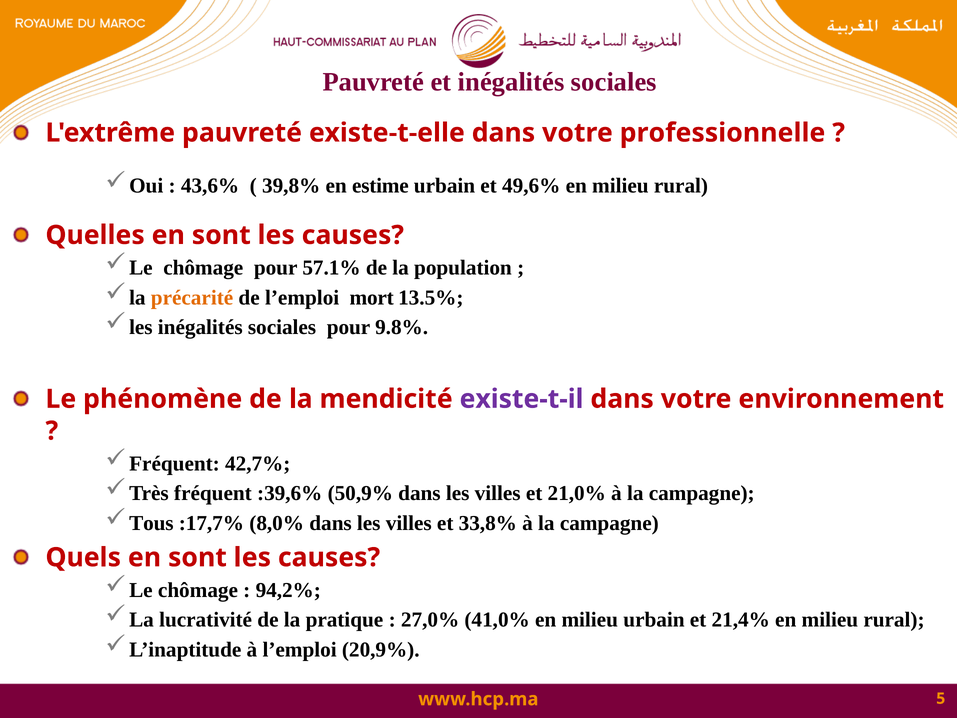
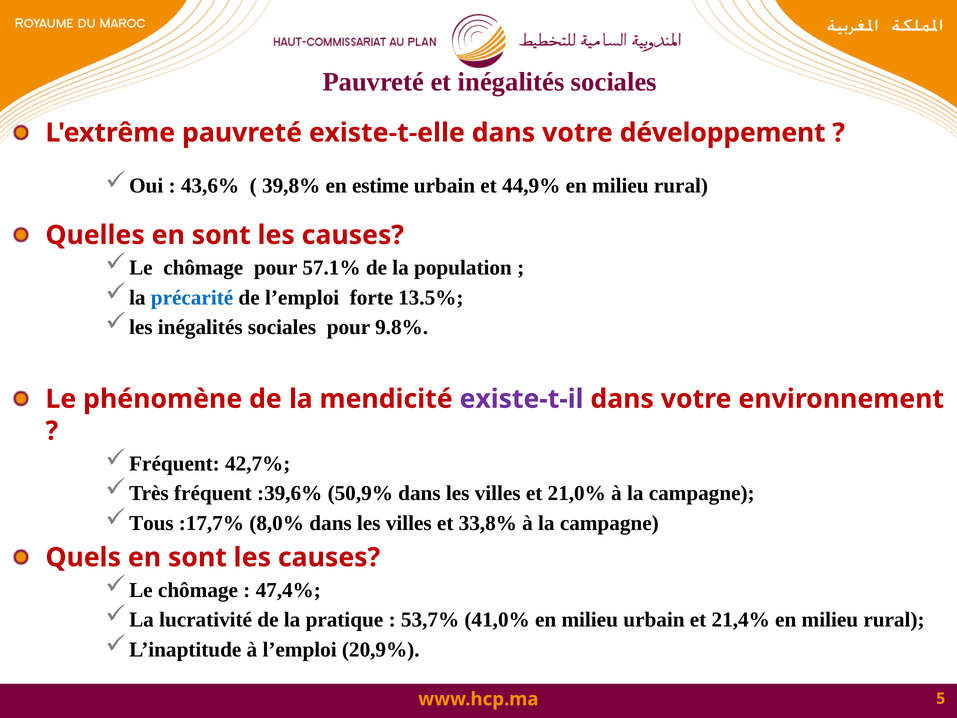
professionnelle: professionnelle -> développement (723, 133)
49,6%: 49,6% -> 44,9% (531, 186)
précarité colour: orange -> blue (192, 297)
mort: mort -> forte (372, 297)
94,2%: 94,2% -> 47,4% (288, 590)
27,0%: 27,0% -> 53,7% (430, 620)
